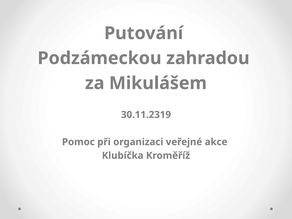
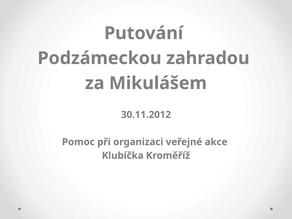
30.11.2319: 30.11.2319 -> 30.11.2012 (146, 115)
